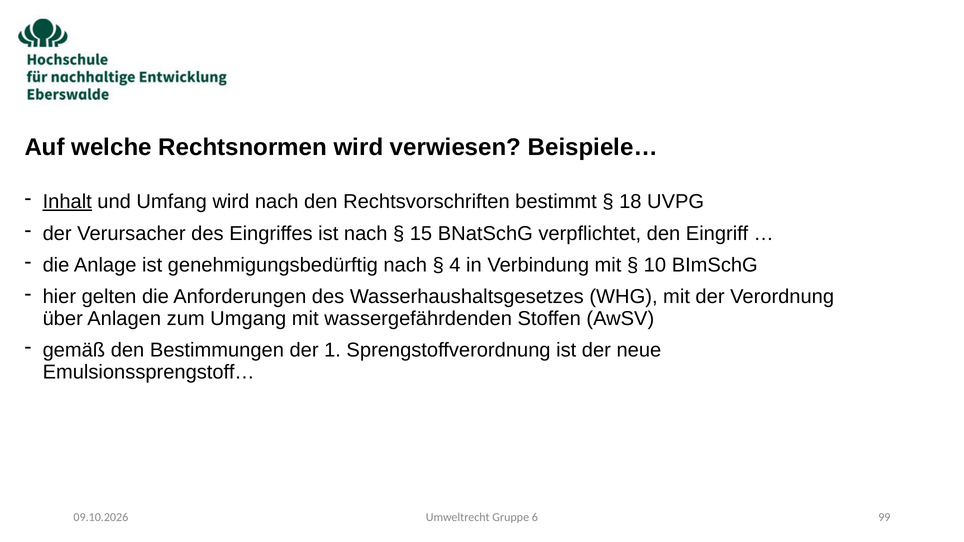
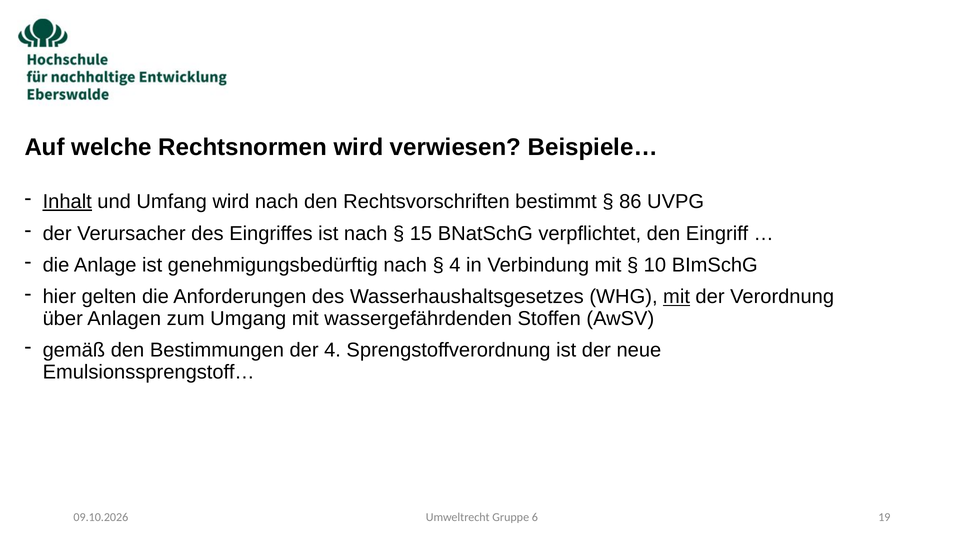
18: 18 -> 86 (630, 202)
mit underline: none -> present (677, 297)
der 1: 1 -> 4 (333, 350)
99: 99 -> 19 (884, 518)
